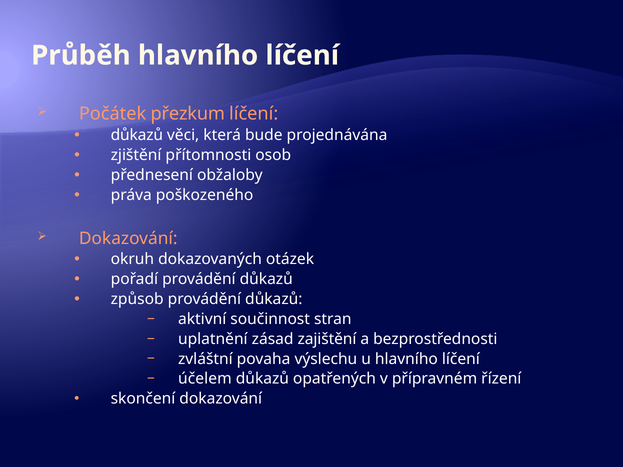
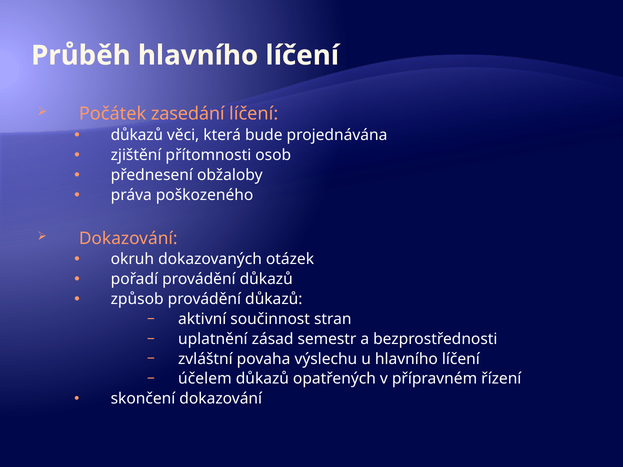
přezkum: přezkum -> zasedání (188, 114)
zajištění: zajištění -> semestr (327, 339)
